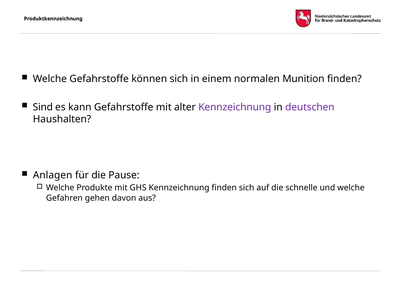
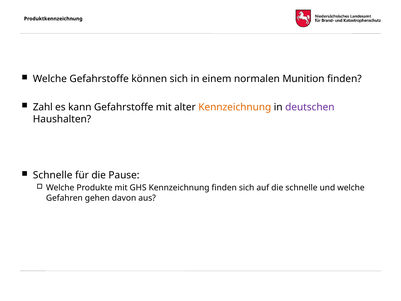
Sind: Sind -> Zahl (43, 107)
Kennzeichnung colour: purple -> orange (235, 107)
Anlagen: Anlagen -> Schnelle (53, 175)
